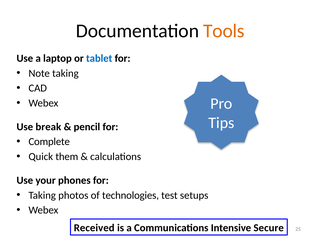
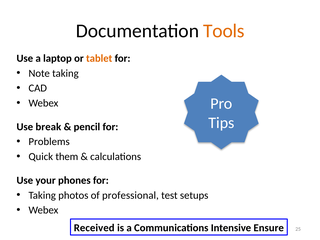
tablet colour: blue -> orange (99, 58)
Complete: Complete -> Problems (49, 142)
technologies: technologies -> professional (130, 195)
Secure: Secure -> Ensure (269, 228)
